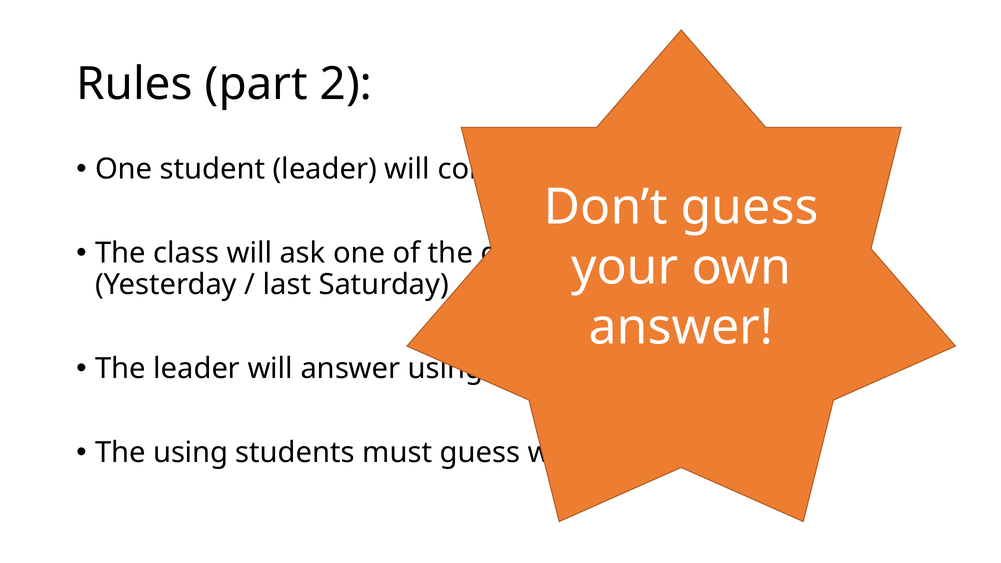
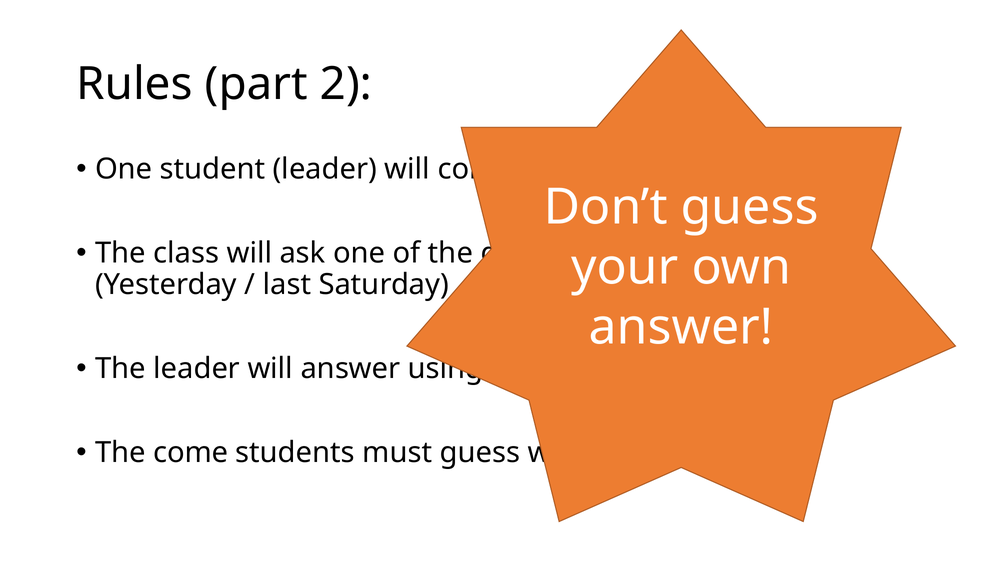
The using: using -> come (191, 453)
